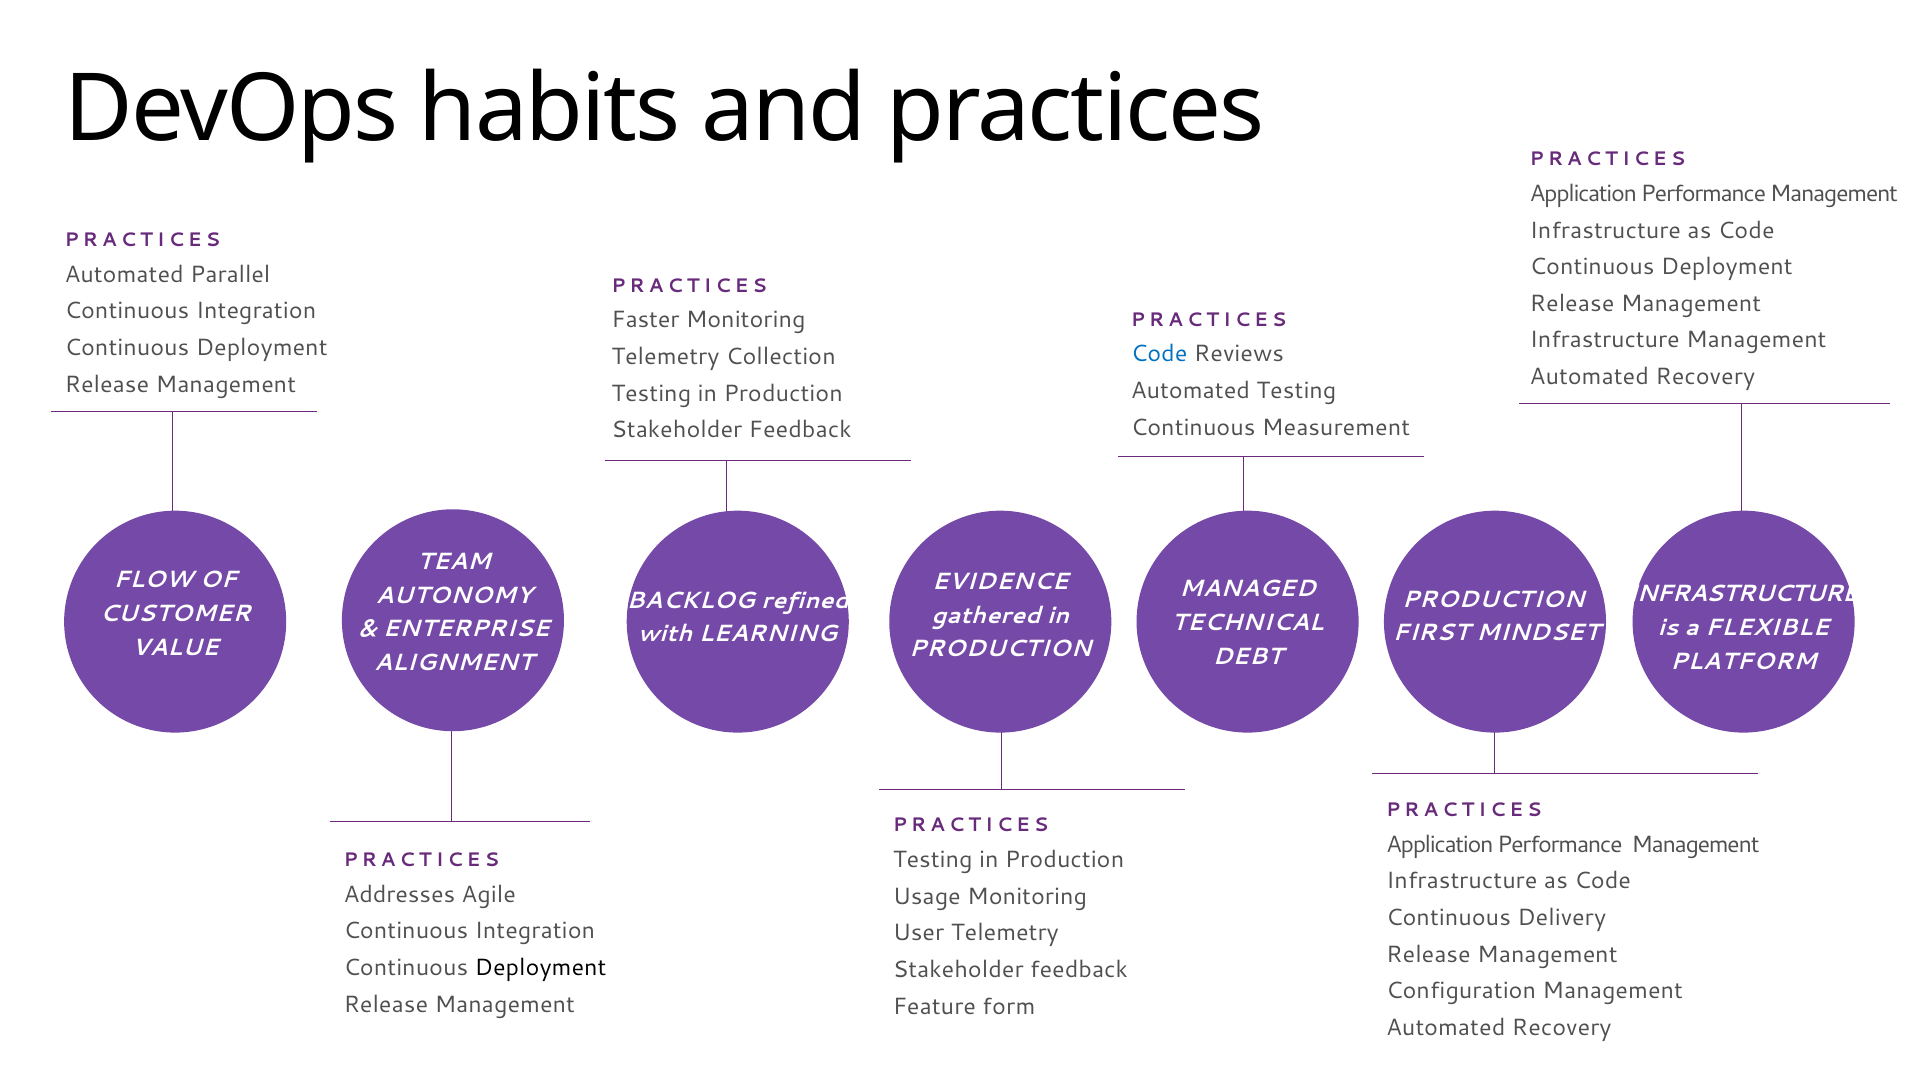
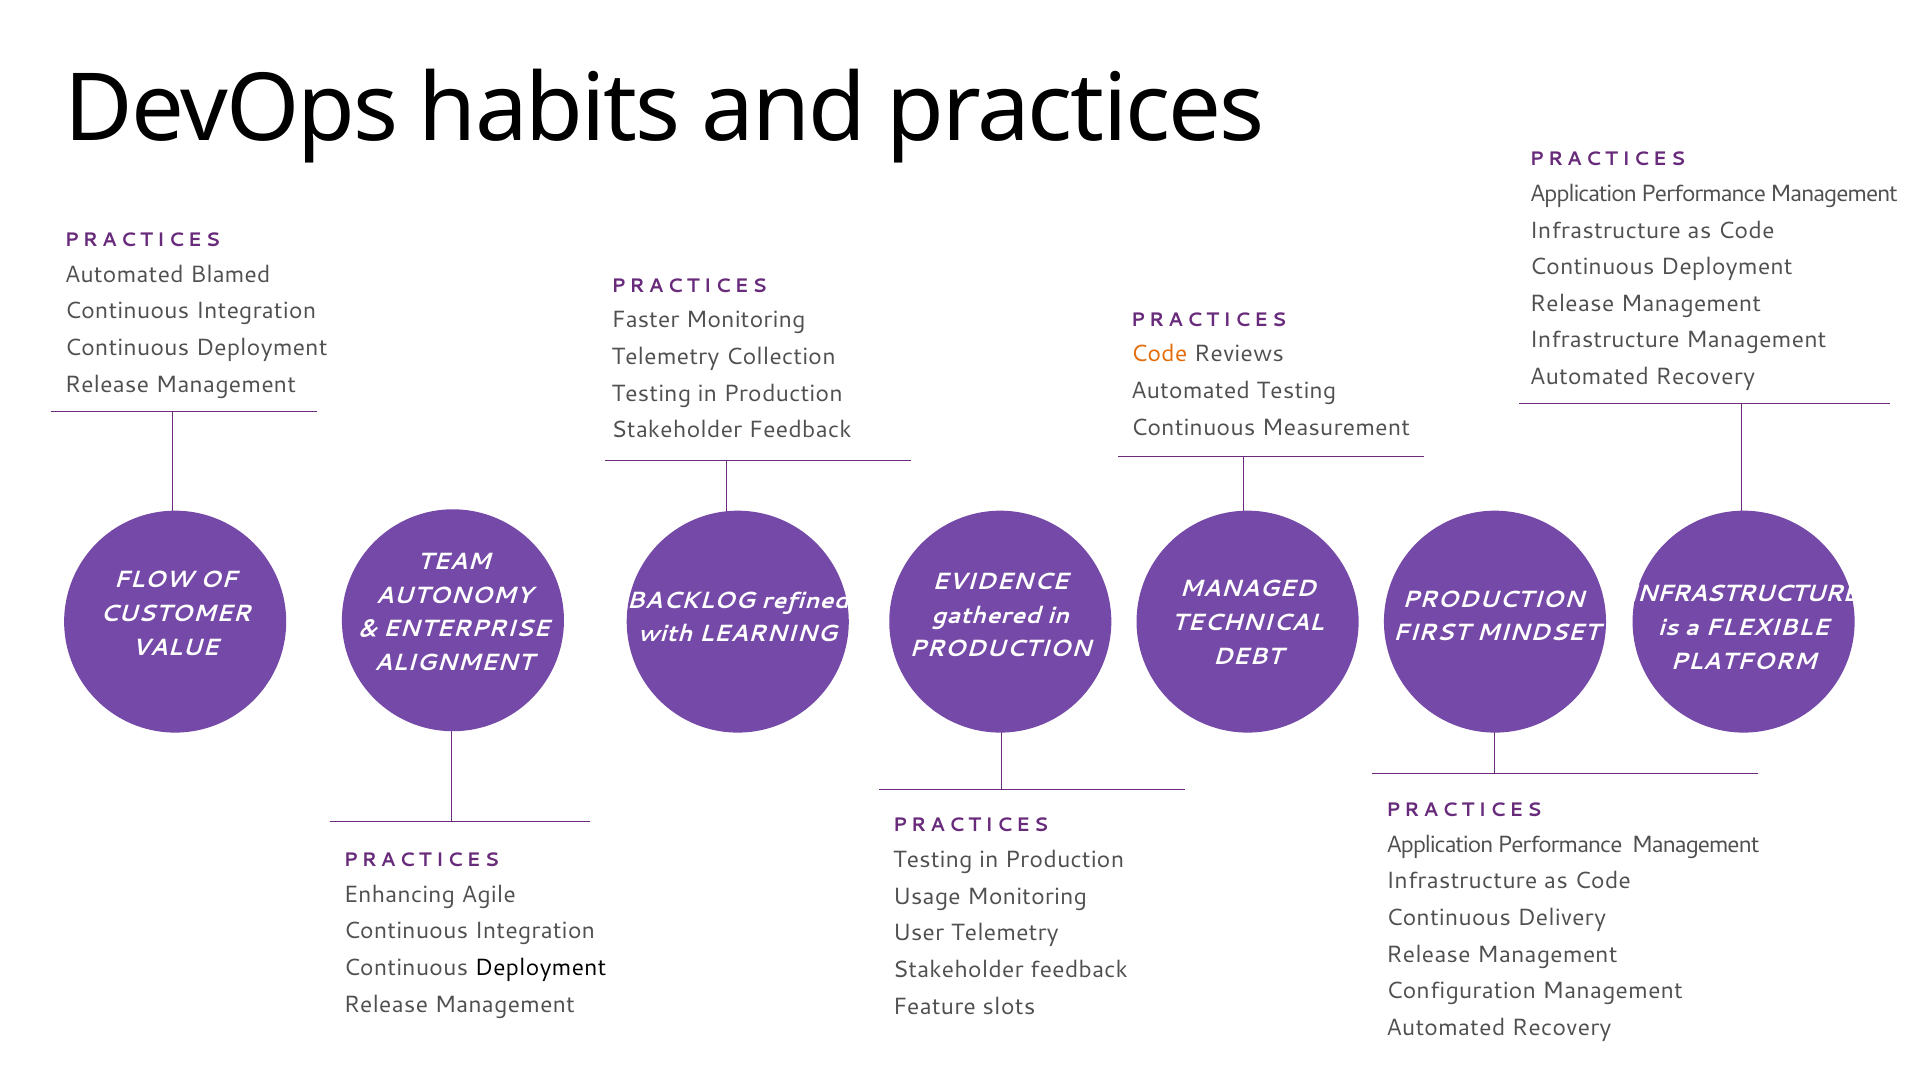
Parallel: Parallel -> Blamed (230, 275)
Code colour: blue -> orange (1159, 354)
Addresses: Addresses -> Enhancing (399, 895)
form: form -> slots (1009, 1007)
